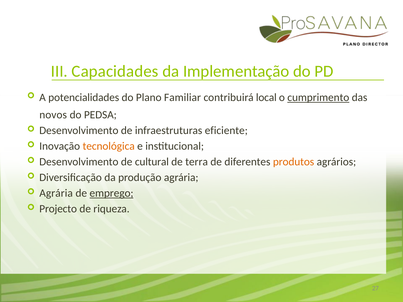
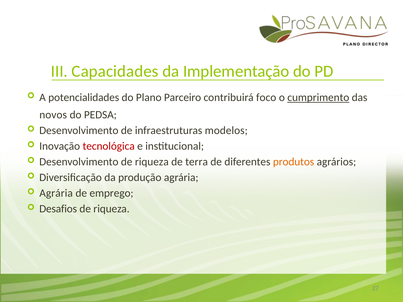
Familiar: Familiar -> Parceiro (183, 97)
local: local -> foco (266, 97)
eficiente: eficiente -> modelos (226, 131)
tecnológica colour: orange -> red (109, 146)
Desenvolvimento de cultural: cultural -> riqueza (152, 162)
emprego underline: present -> none (112, 193)
Projecto: Projecto -> Desafios (58, 209)
